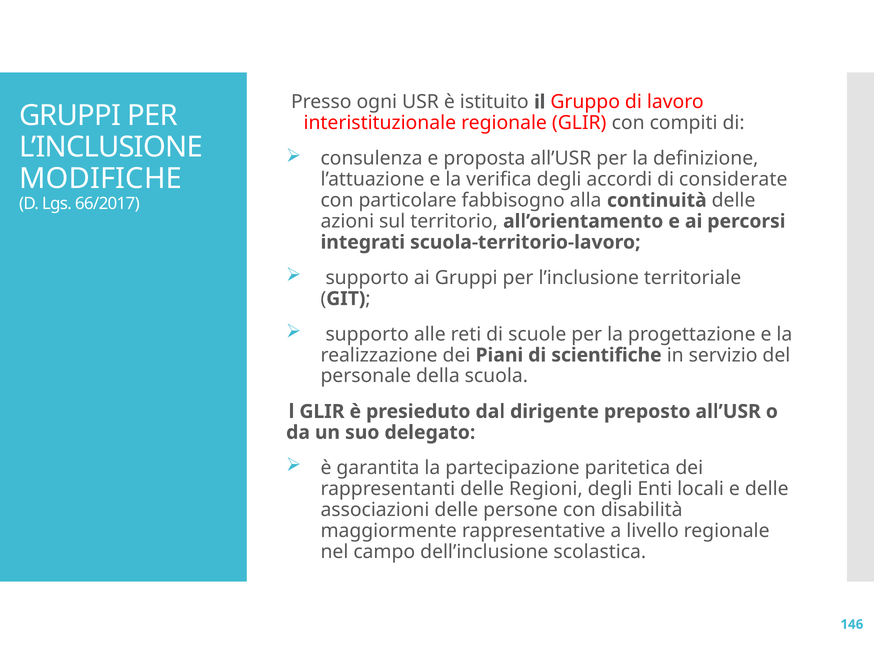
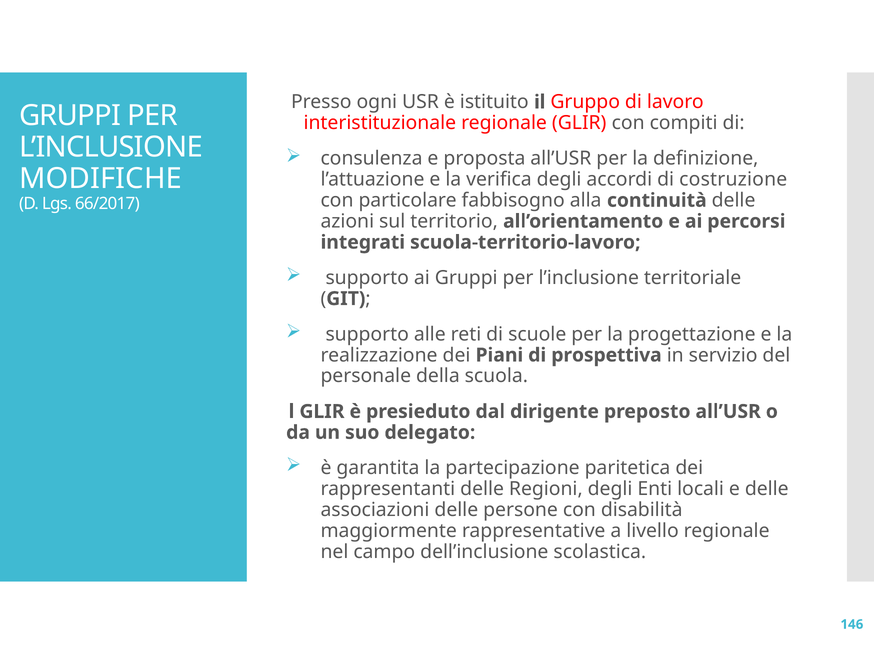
considerate: considerate -> costruzione (733, 180)
scientifiche: scientifiche -> prospettiva (606, 355)
